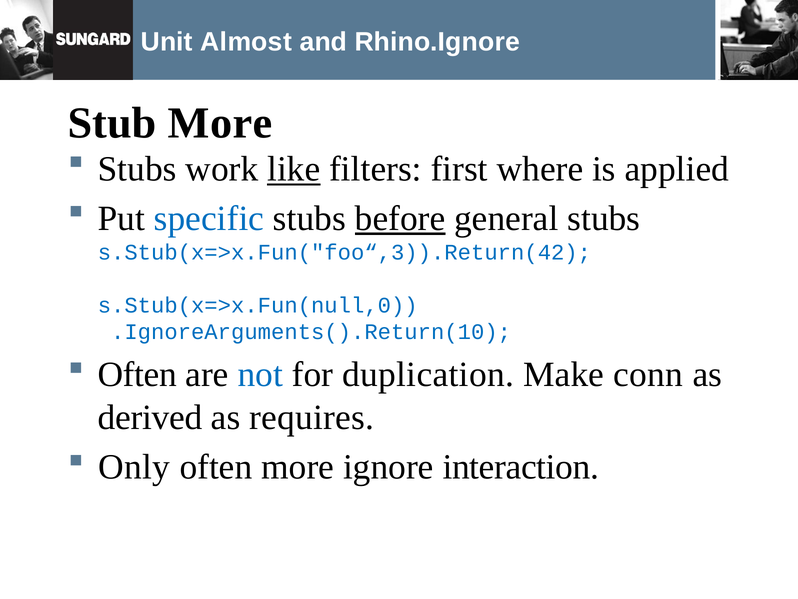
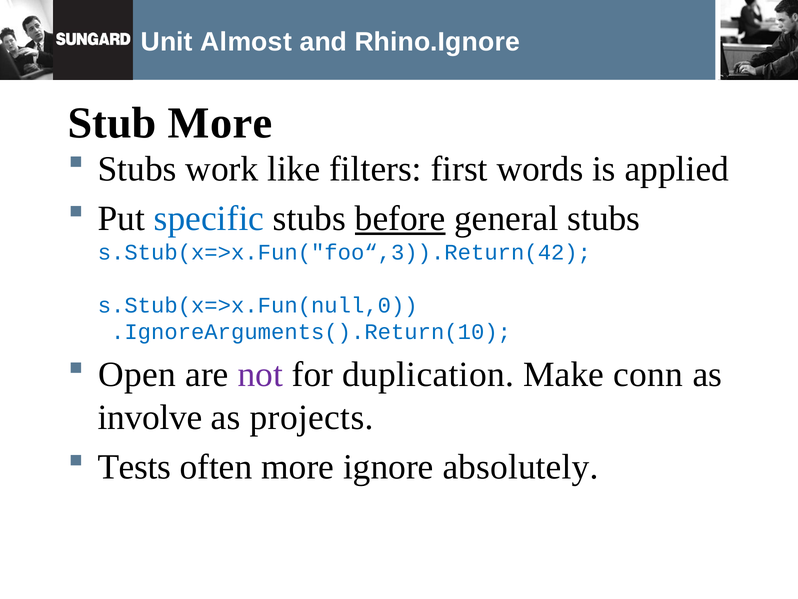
like underline: present -> none (294, 169)
where: where -> words (540, 169)
Often: Often -> Open (137, 374)
not colour: blue -> purple (260, 374)
derived: derived -> involve (150, 417)
requires: requires -> projects (312, 417)
Only: Only -> Tests (134, 467)
interaction: interaction -> absolutely (521, 467)
